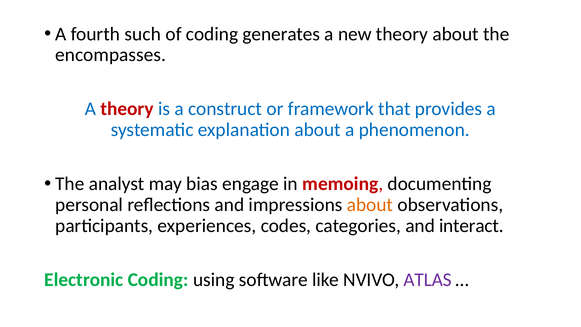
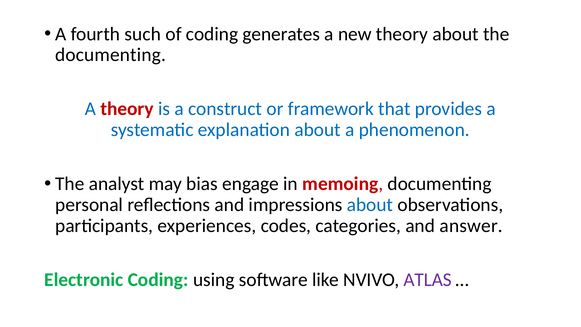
encompasses: encompasses -> documenting (111, 55)
about colour: orange -> blue (370, 205)
interact: interact -> answer (471, 226)
